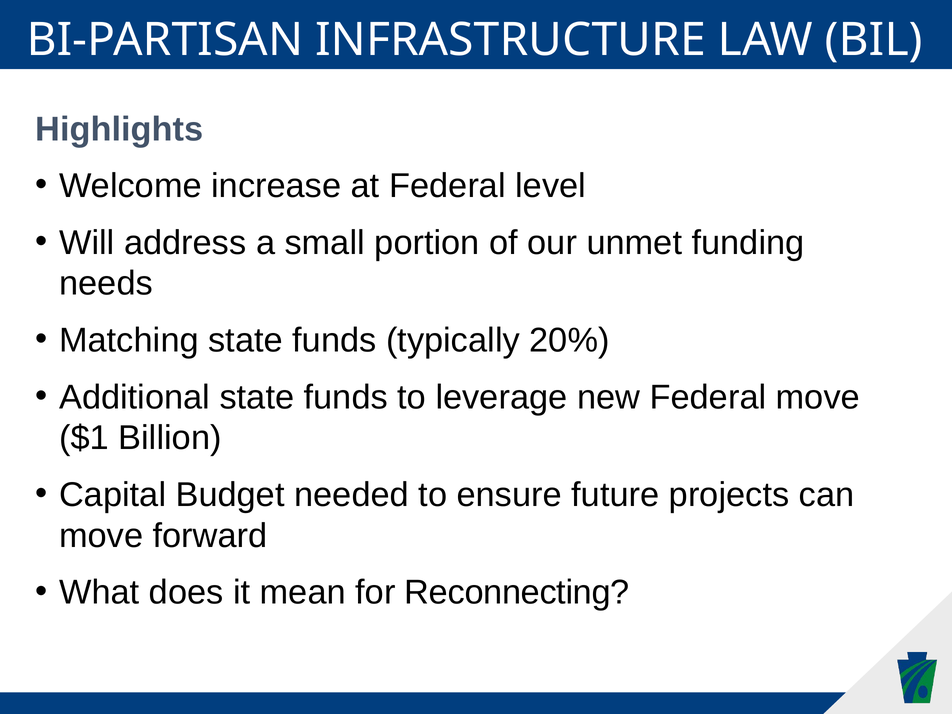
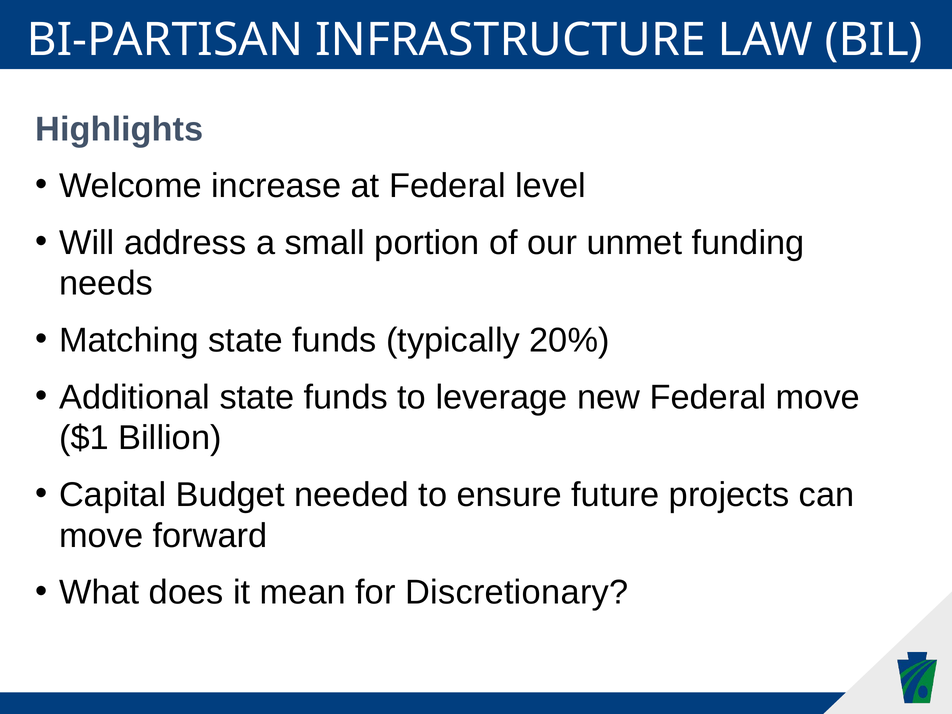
Reconnecting: Reconnecting -> Discretionary (517, 593)
